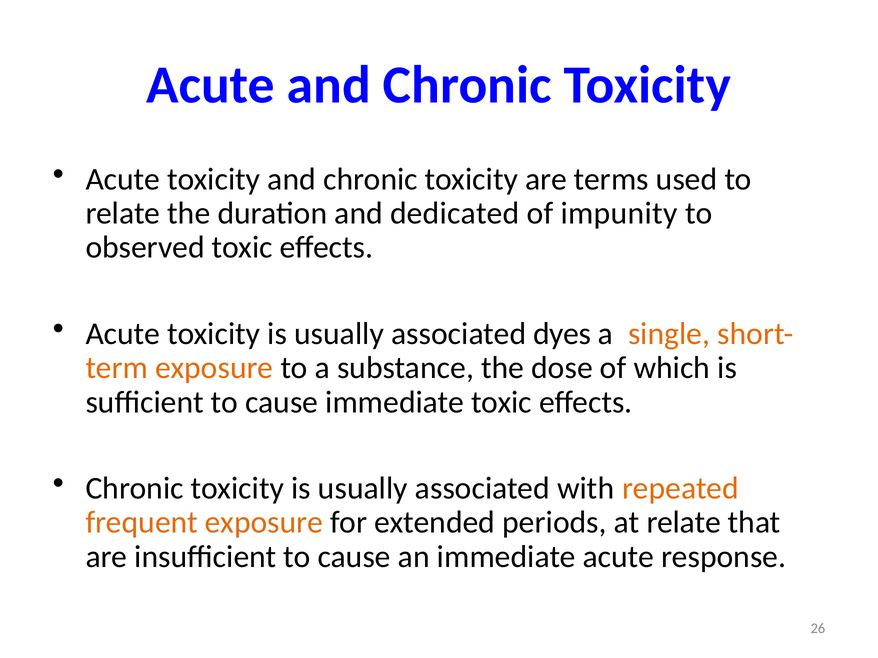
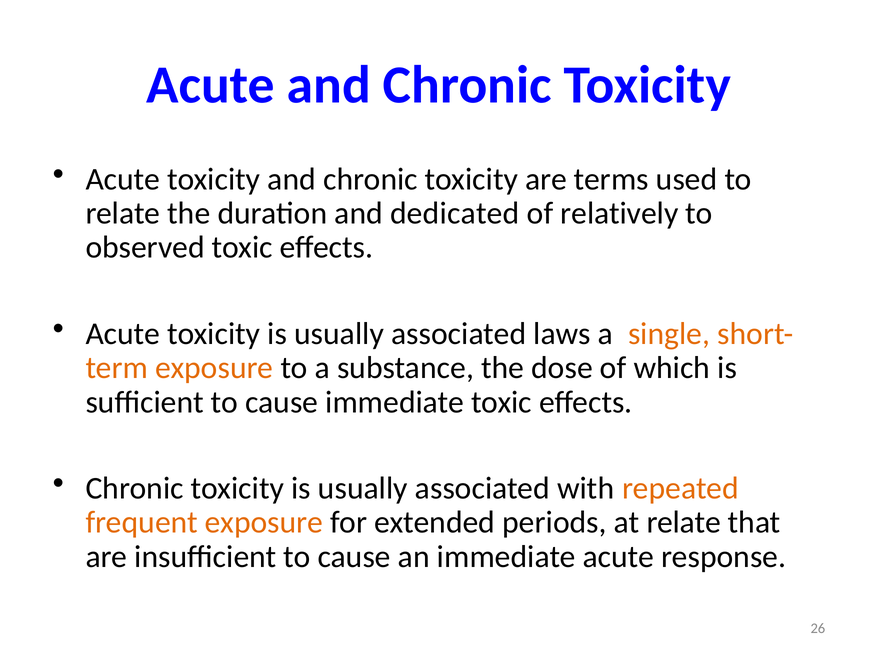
impunity: impunity -> relatively (619, 213)
dyes: dyes -> laws (562, 334)
